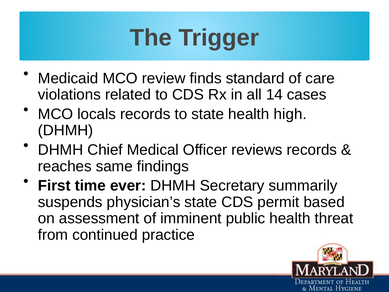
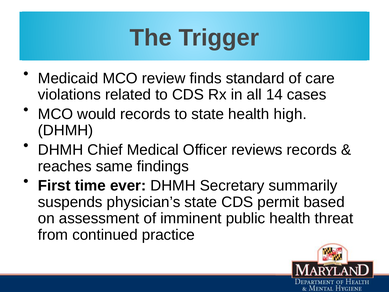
locals: locals -> would (97, 114)
